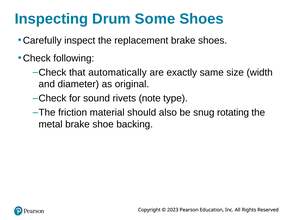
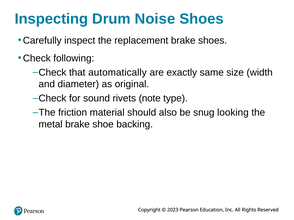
Some: Some -> Noise (155, 19)
rotating: rotating -> looking (233, 113)
